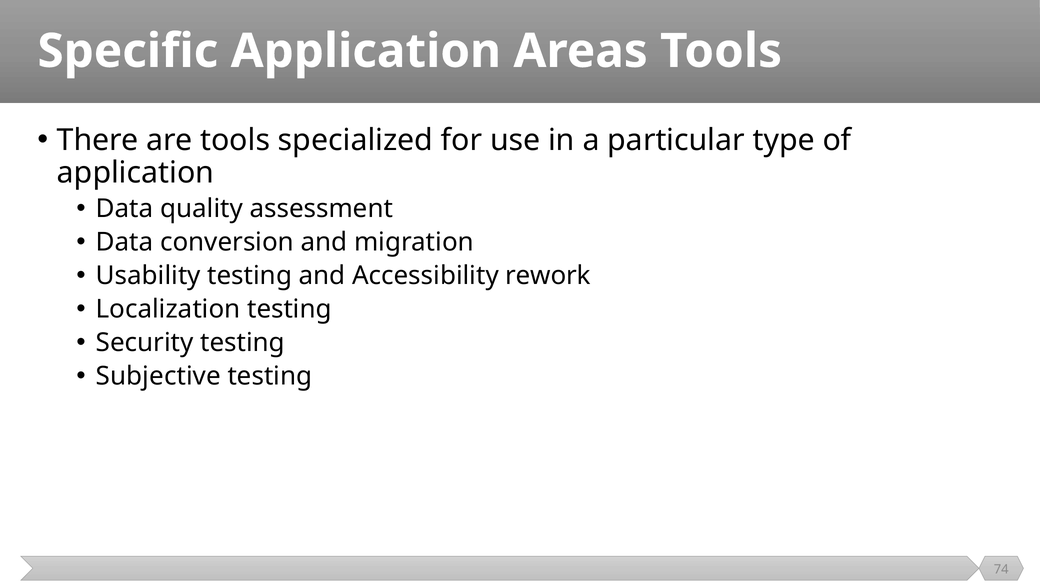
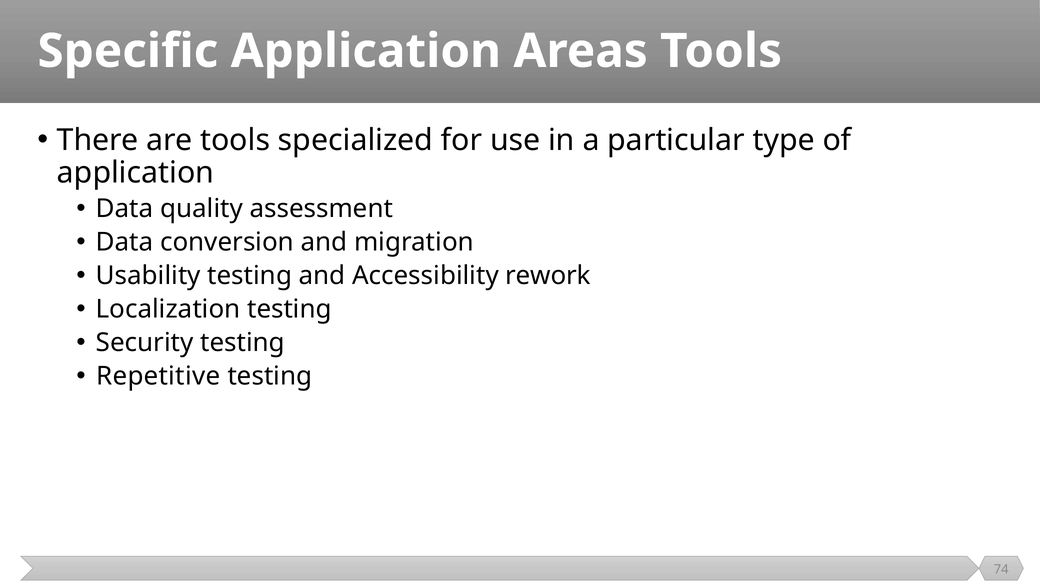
Subjective: Subjective -> Repetitive (158, 376)
